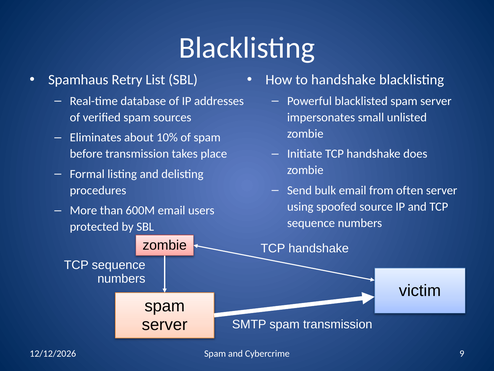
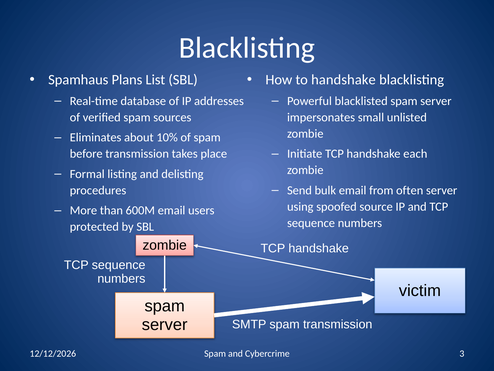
Retry: Retry -> Plans (127, 80)
does: does -> each (415, 154)
9: 9 -> 3 (462, 353)
